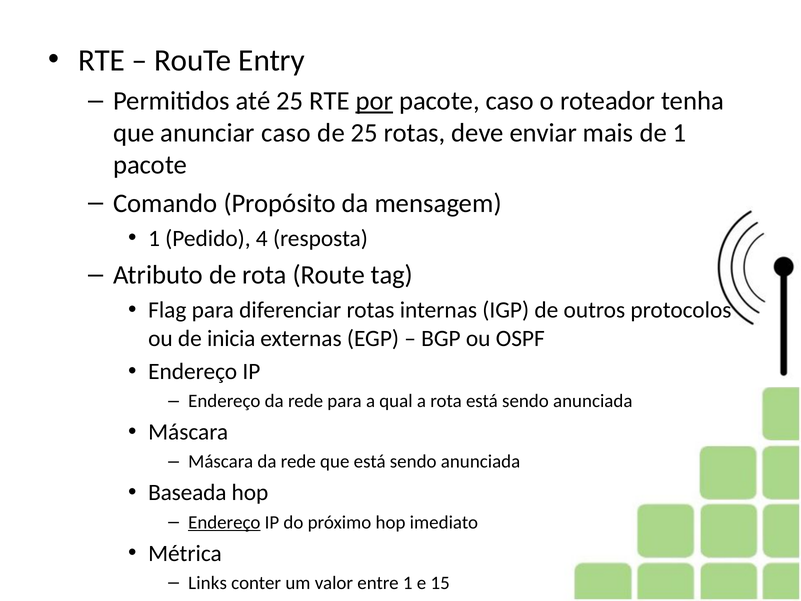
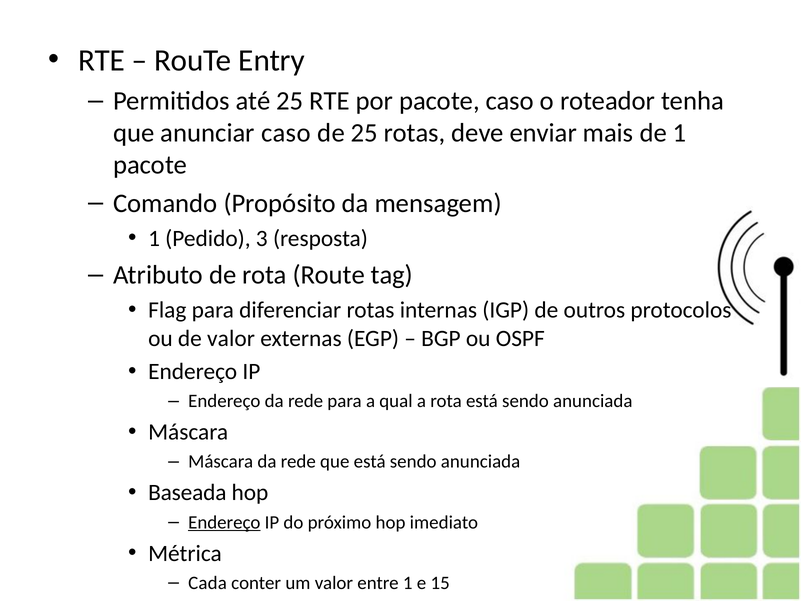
por underline: present -> none (374, 101)
4: 4 -> 3 (262, 238)
de inicia: inicia -> valor (231, 338)
Links: Links -> Cada (208, 583)
